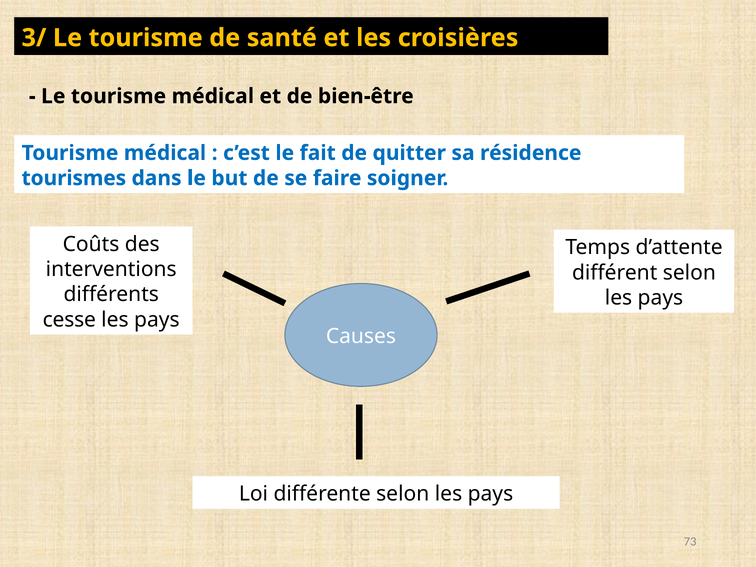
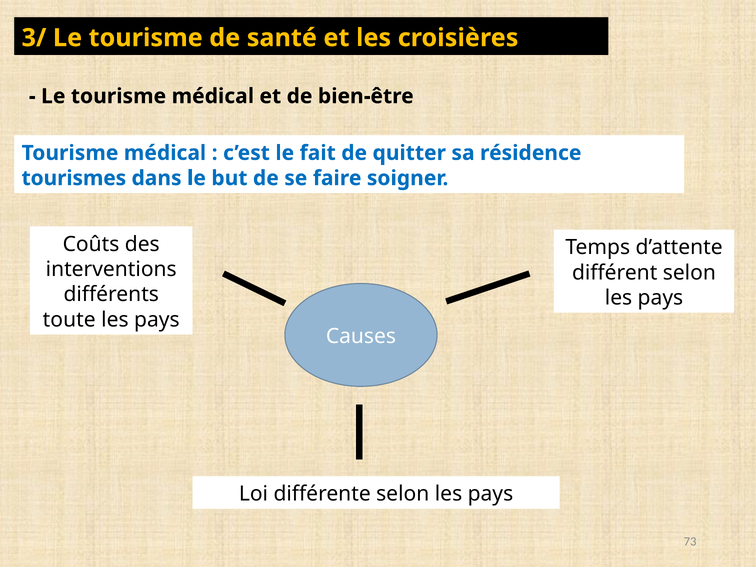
cesse: cesse -> toute (69, 320)
